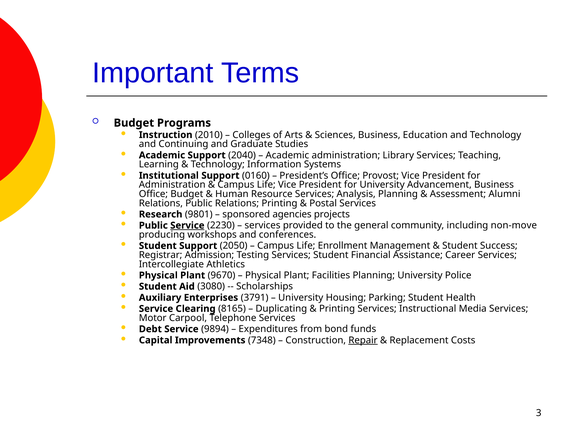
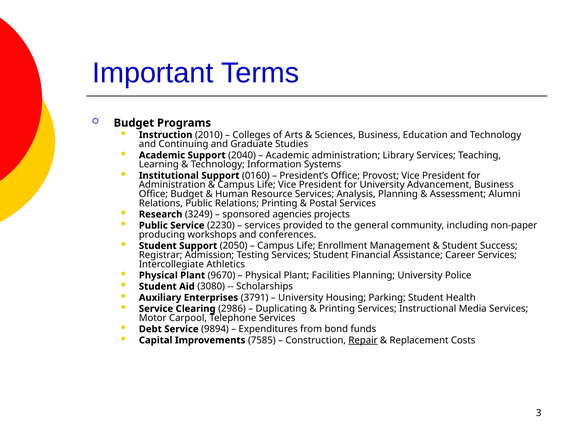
9801: 9801 -> 3249 (199, 214)
Service underline: present -> none (187, 225)
non-move: non-move -> non-paper (514, 225)
8165: 8165 -> 2986 (232, 309)
7348: 7348 -> 7585 (262, 340)
